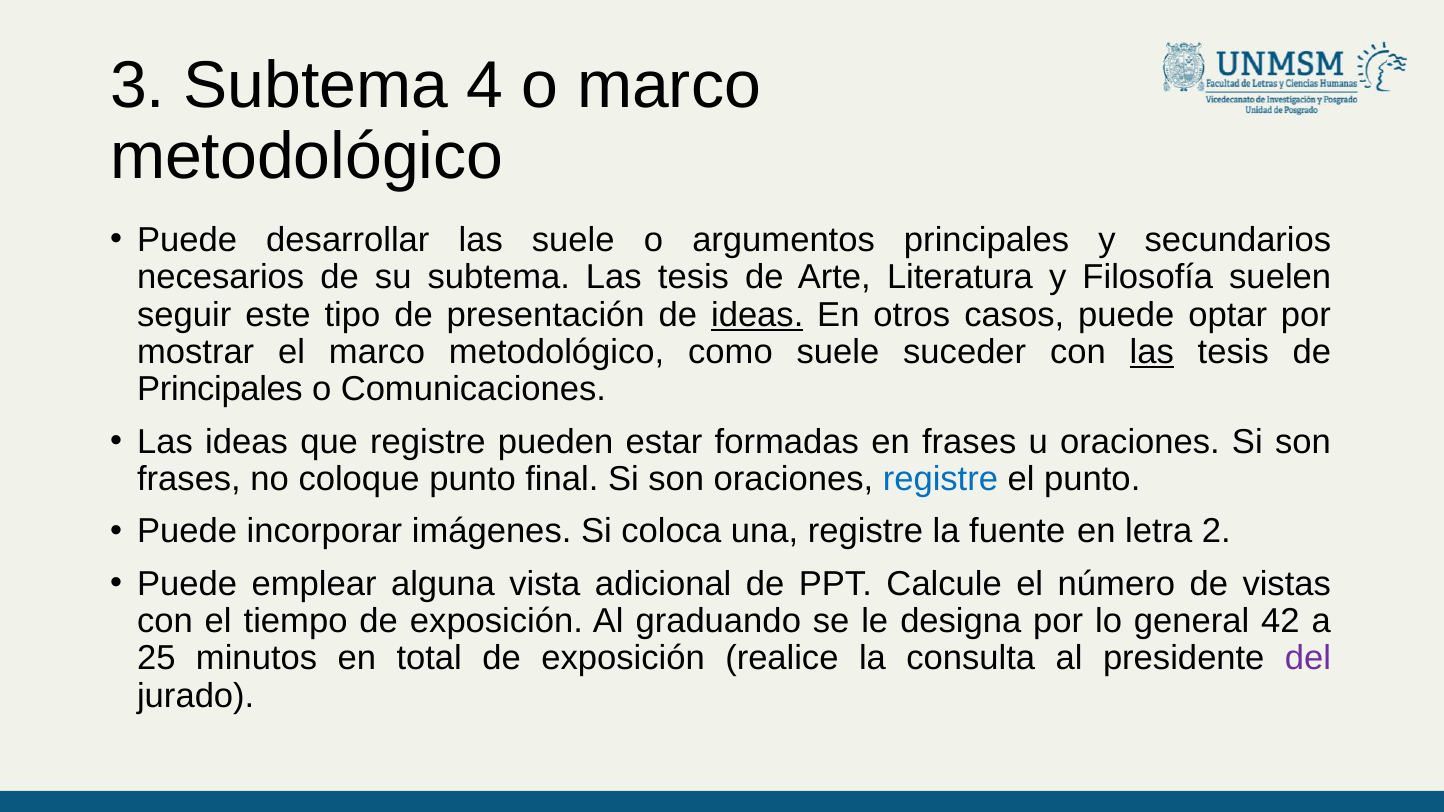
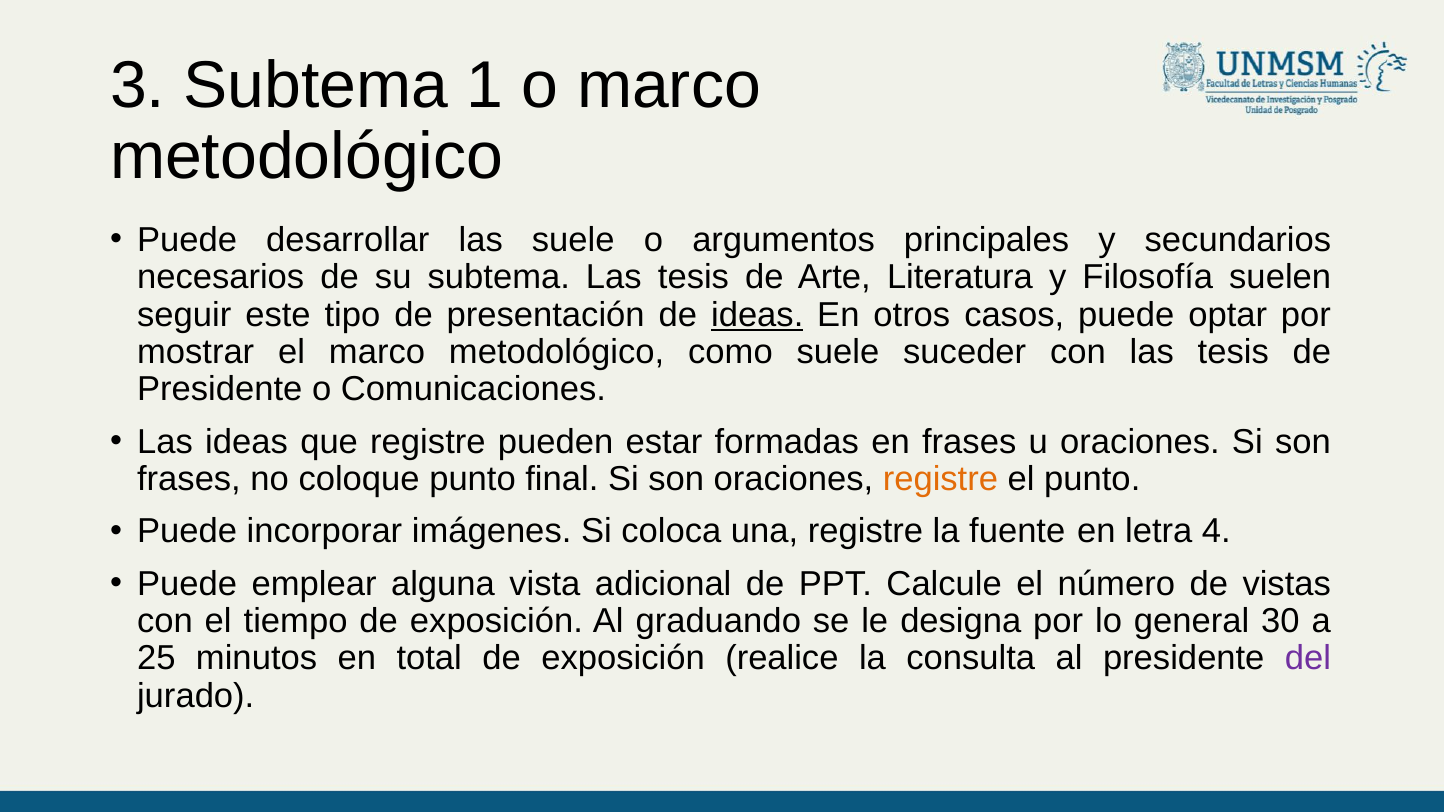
4: 4 -> 1 (485, 86)
las underline: present -> none (1152, 352)
Principales: Principales -> Presidente (220, 390)
registre colour: blue -> orange (940, 479)
2: 2 -> 4 (1216, 532)
42: 42 -> 30 (1280, 621)
